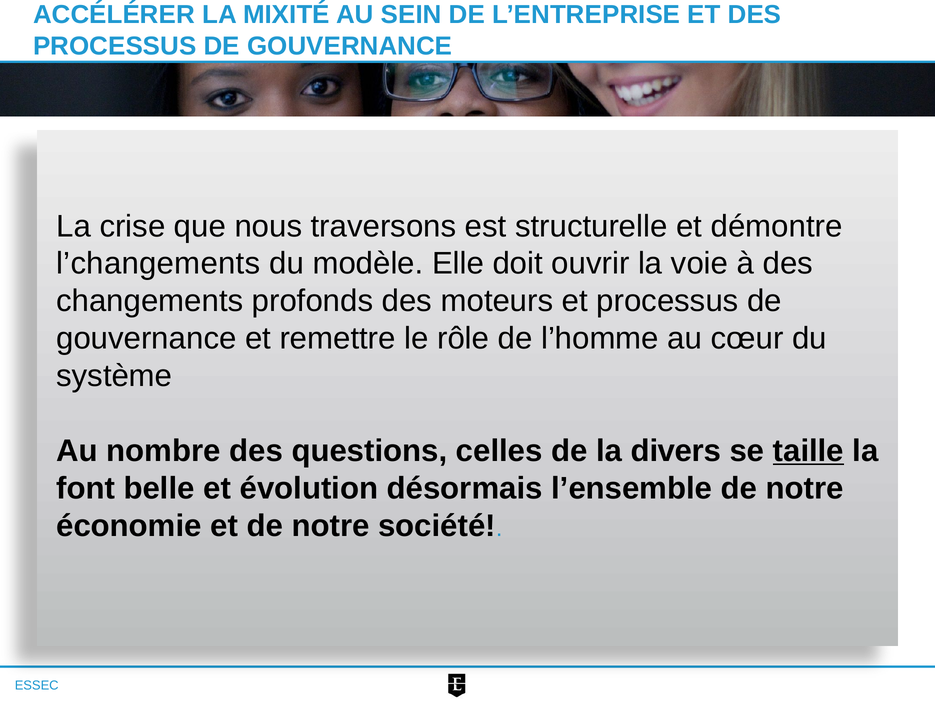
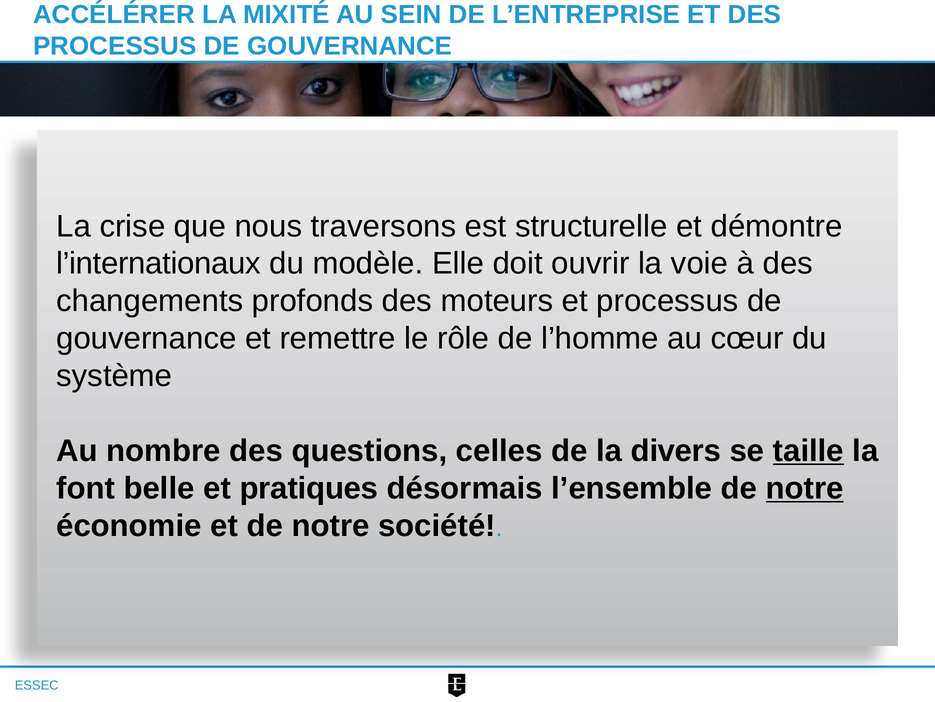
l’changements: l’changements -> l’internationaux (159, 263)
évolution: évolution -> pratiques (309, 488)
notre underline: none -> present (805, 488)
